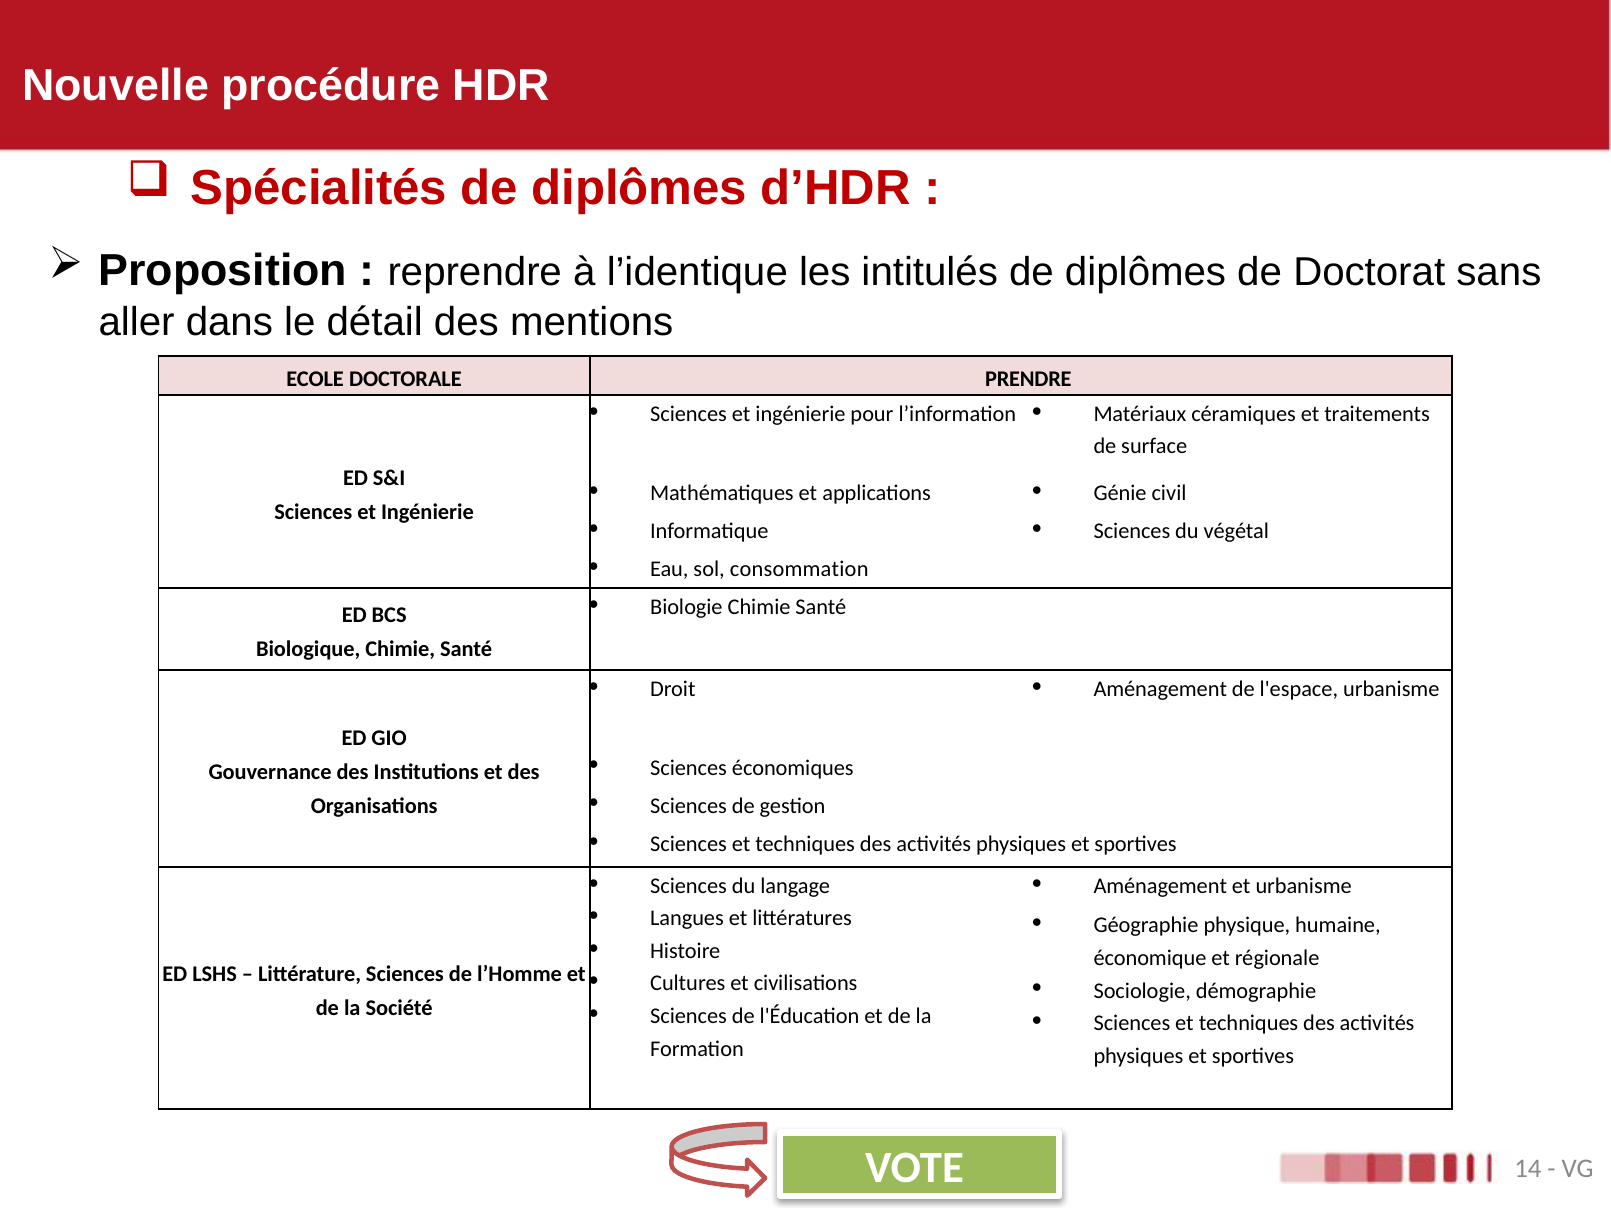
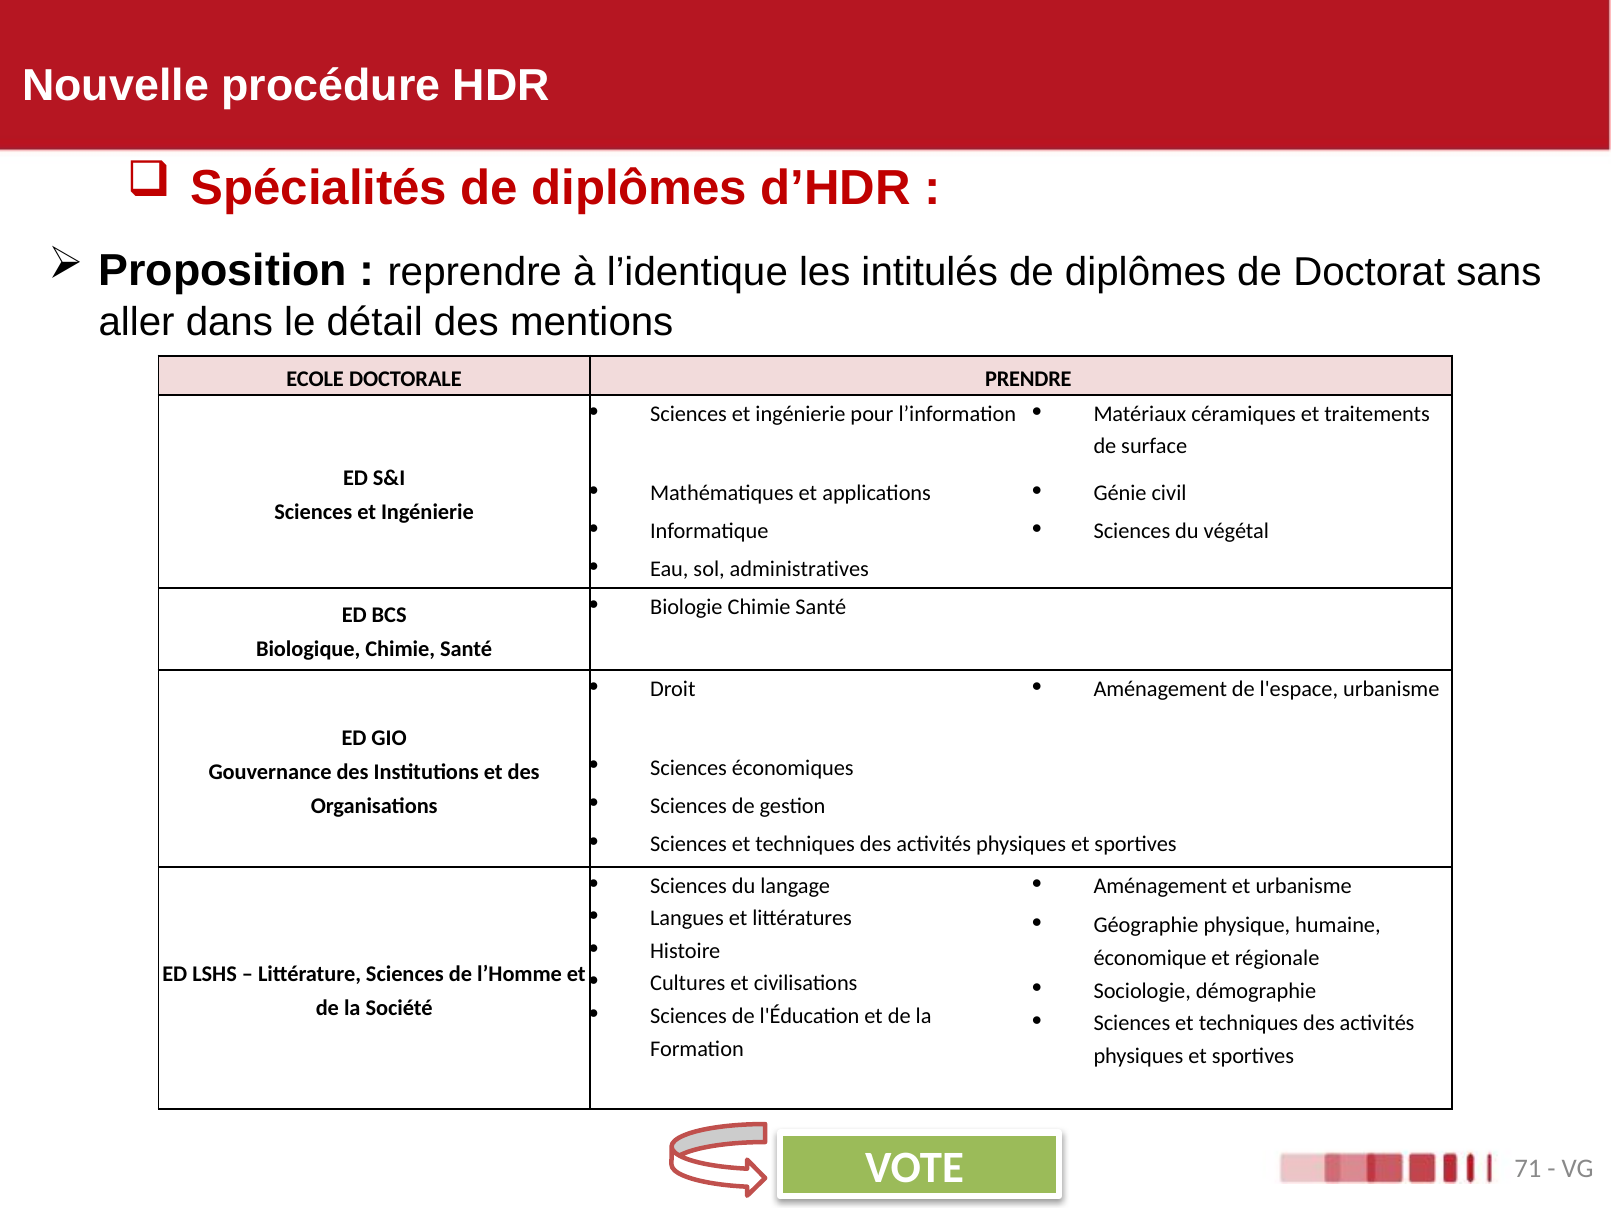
consommation: consommation -> administratives (799, 569)
14: 14 -> 71 (1528, 1169)
